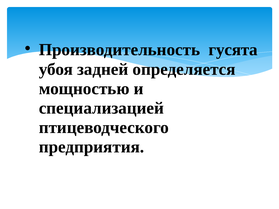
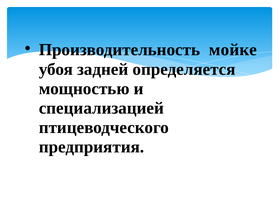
гусята: гусята -> мойке (233, 50)
